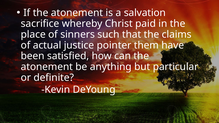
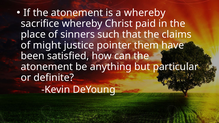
a salvation: salvation -> whereby (145, 13)
actual: actual -> might (47, 45)
